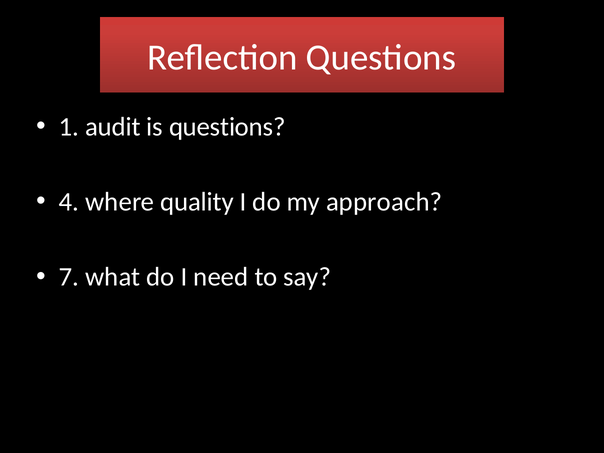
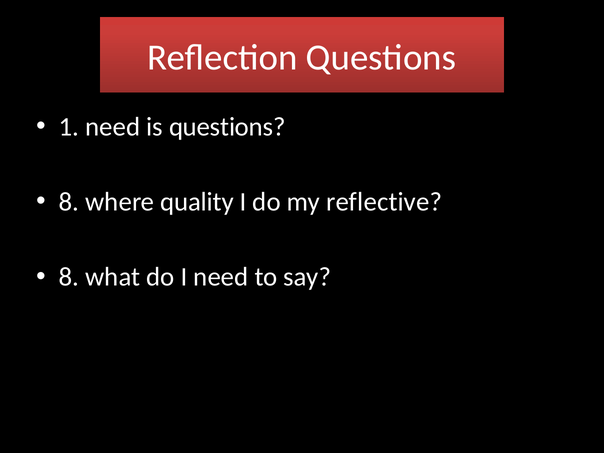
1 audit: audit -> need (113, 127)
4: 4 -> 8 (69, 202)
approach: approach -> reflective (384, 202)
7: 7 -> 8 (69, 277)
